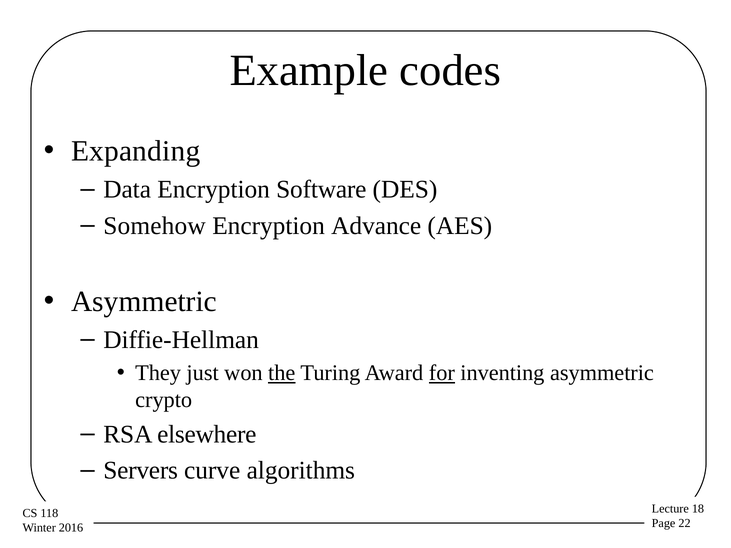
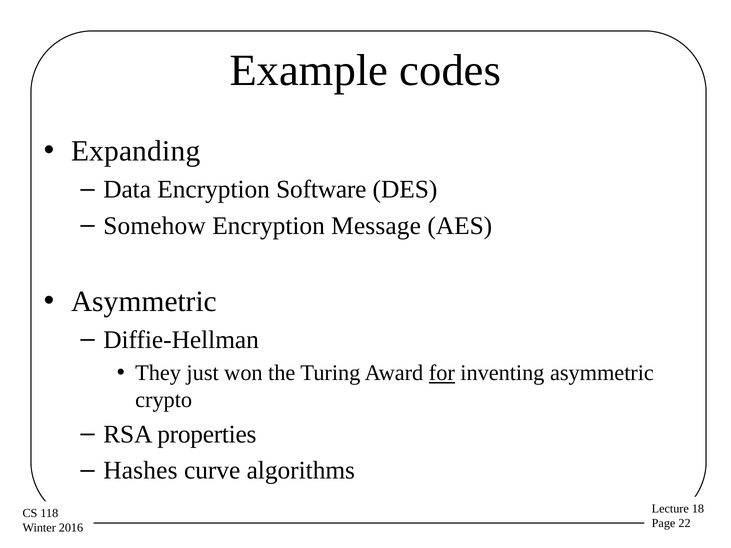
Advance: Advance -> Message (376, 226)
the underline: present -> none (282, 373)
elsewhere: elsewhere -> properties (207, 435)
Servers: Servers -> Hashes (140, 471)
